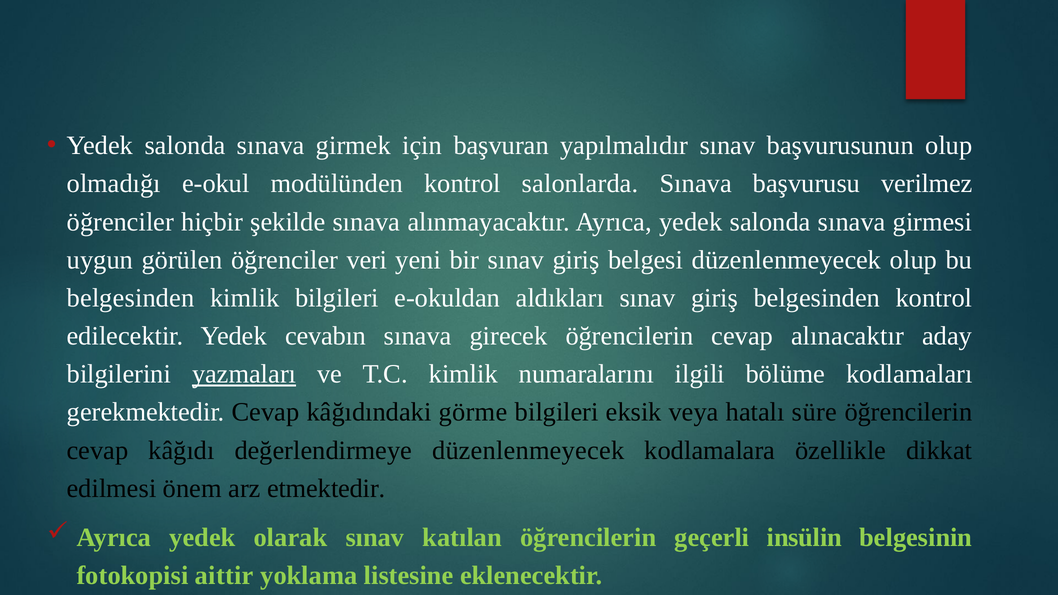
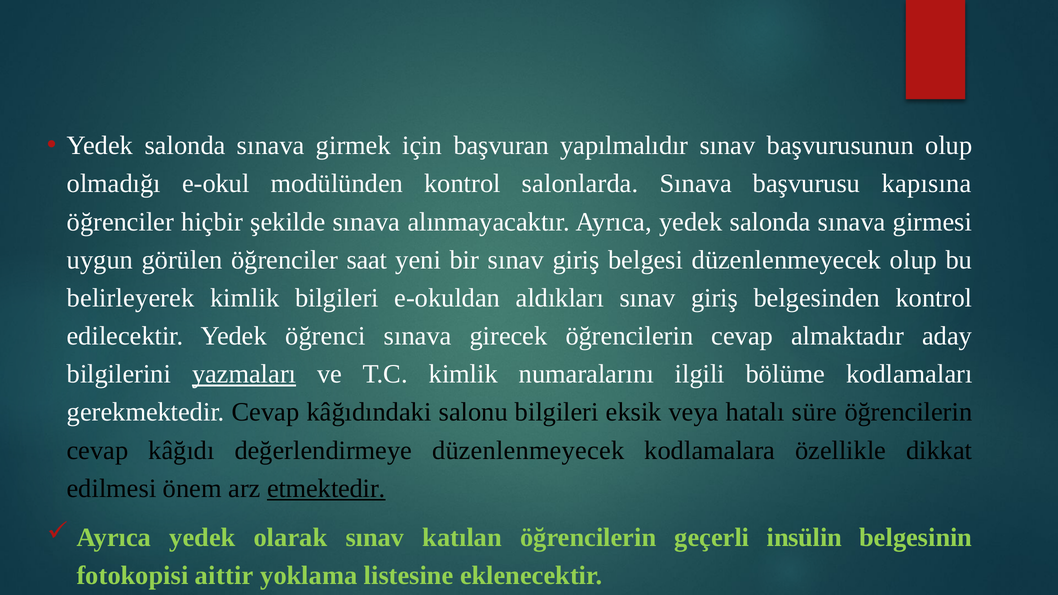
verilmez: verilmez -> kapısına (927, 184)
veri: veri -> saat (367, 260)
belgesinden: belgesinden -> belirleyerek (131, 298)
cevabın: cevabın -> öğrenci (325, 336)
alınacaktır: alınacaktır -> almaktadır (848, 336)
görme: görme -> salonu (473, 412)
etmektedir underline: none -> present (326, 488)
